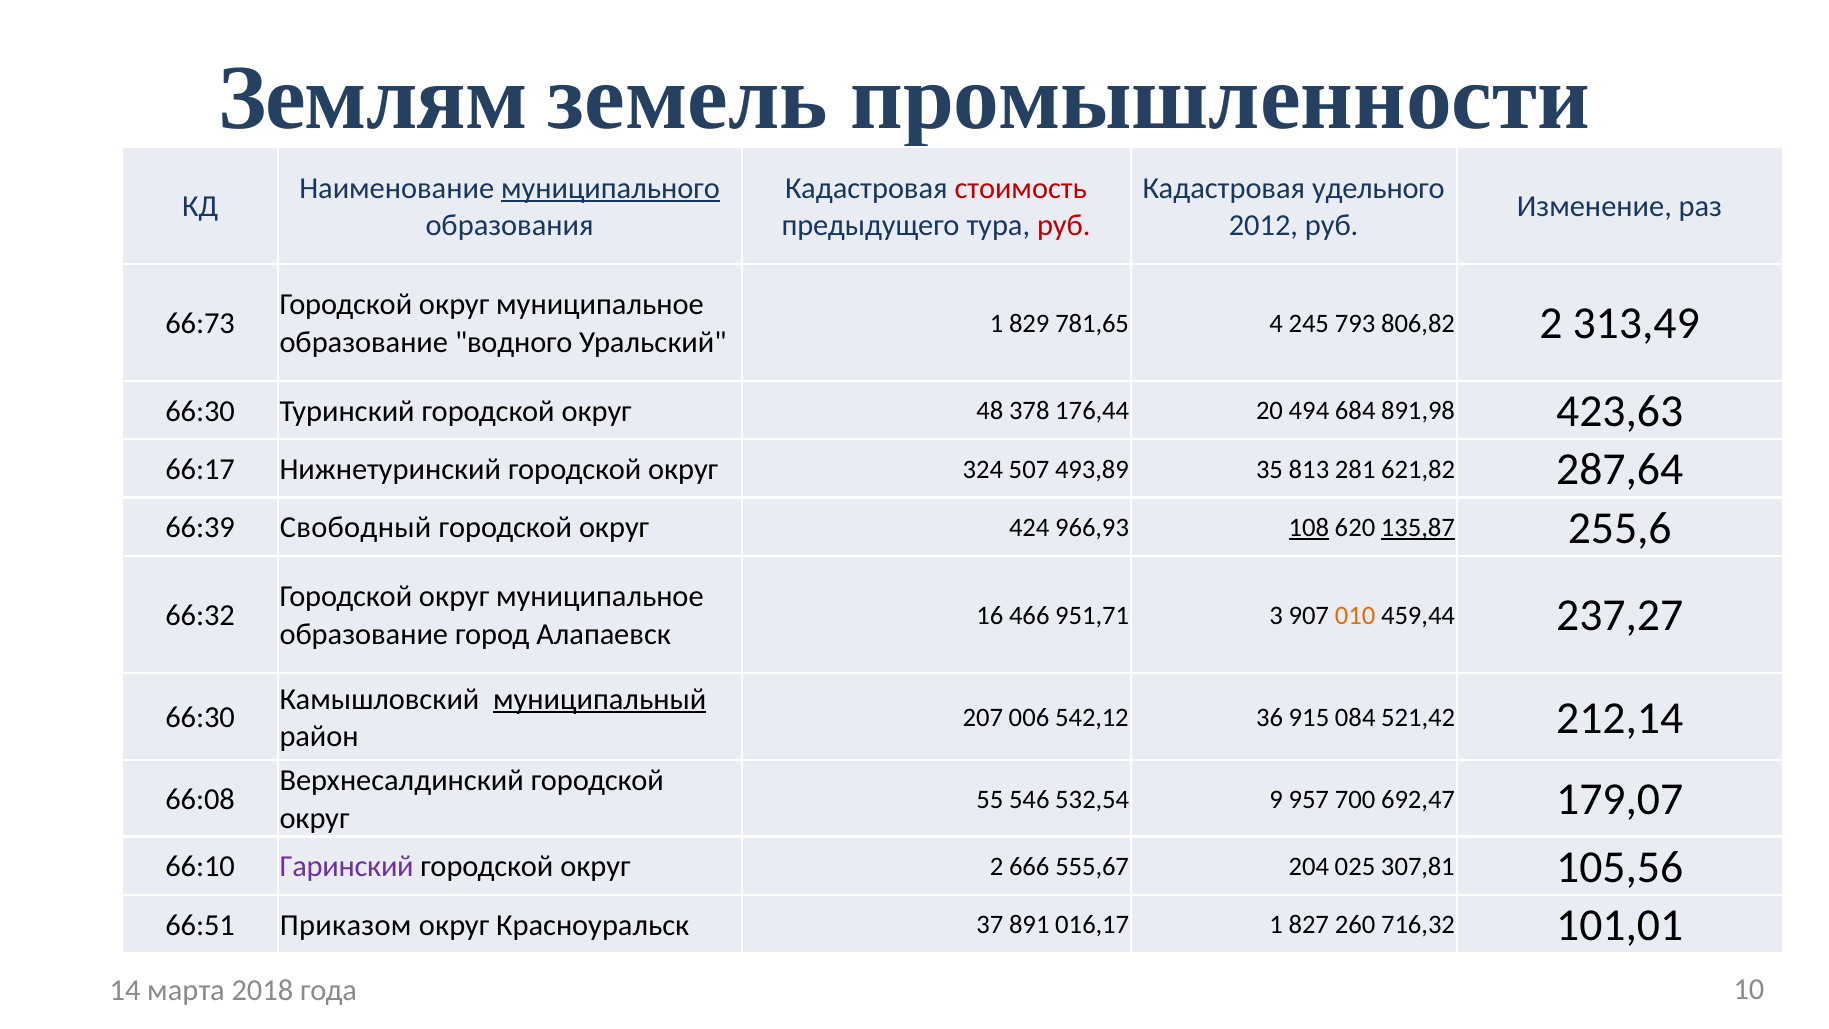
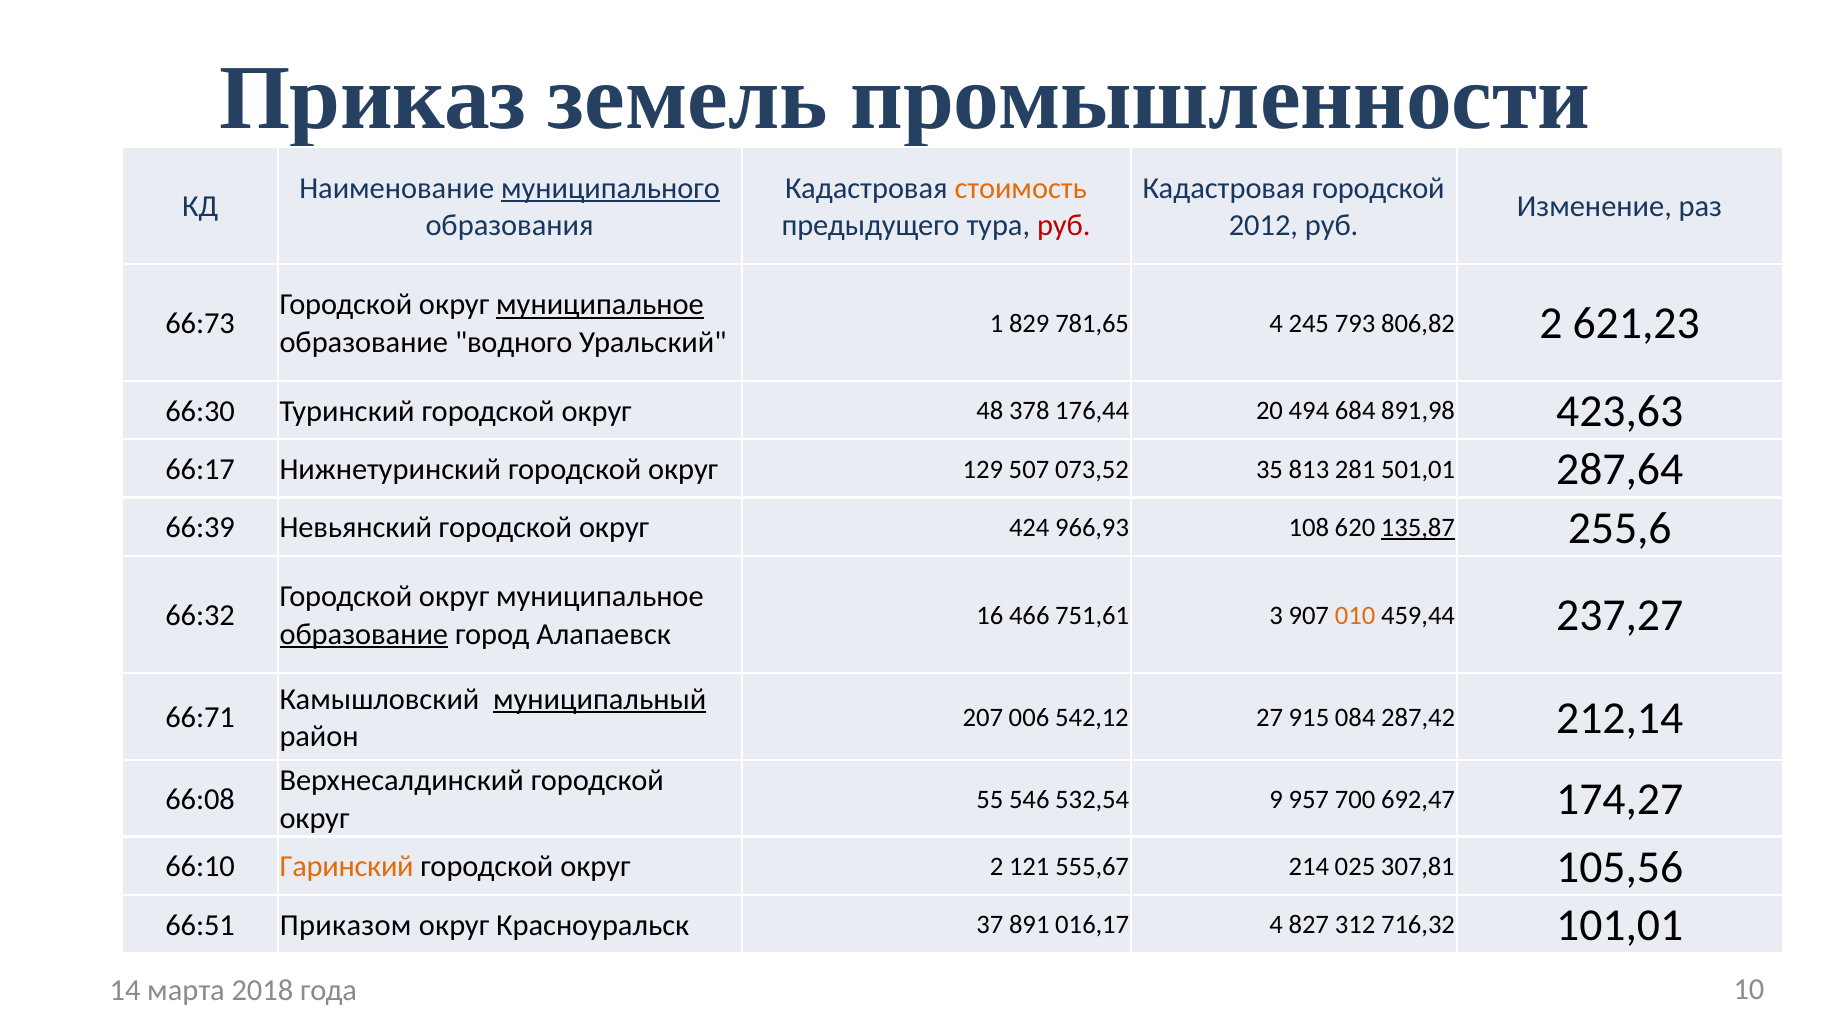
Землям: Землям -> Приказ (373, 99)
стоимость colour: red -> orange (1021, 188)
Кадастровая удельного: удельного -> городской (1378, 188)
муниципальное underline: none -> present (600, 305)
313,49: 313,49 -> 621,23 (1636, 324)
324: 324 -> 129 (983, 469)
493,89: 493,89 -> 073,52 (1092, 469)
621,82: 621,82 -> 501,01 (1418, 469)
Свободный: Свободный -> Невьянский (356, 528)
108 underline: present -> none (1309, 528)
951,71: 951,71 -> 751,61 (1092, 615)
образование underline: none -> present (364, 634)
66:30: 66:30 -> 66:71 (200, 718)
36: 36 -> 27 (1270, 718)
521,42: 521,42 -> 287,42 (1418, 718)
179,07: 179,07 -> 174,27 (1620, 800)
Гаринский colour: purple -> orange (347, 867)
666: 666 -> 121 (1029, 867)
204: 204 -> 214 (1309, 867)
016,17 1: 1 -> 4 (1276, 925)
260: 260 -> 312 (1355, 925)
